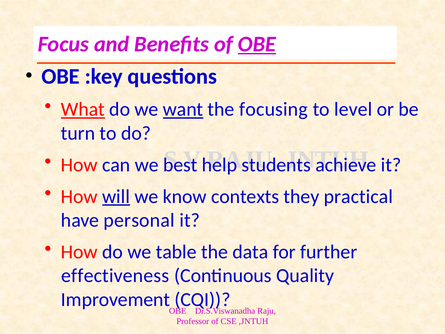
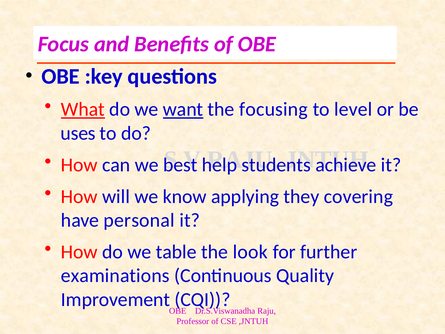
OBE underline: present -> none (257, 44)
turn: turn -> uses (78, 133)
will underline: present -> none (116, 196)
contexts: contexts -> applying (245, 196)
practical: practical -> covering (358, 196)
data: data -> look (250, 252)
effectiveness: effectiveness -> examinations (115, 276)
